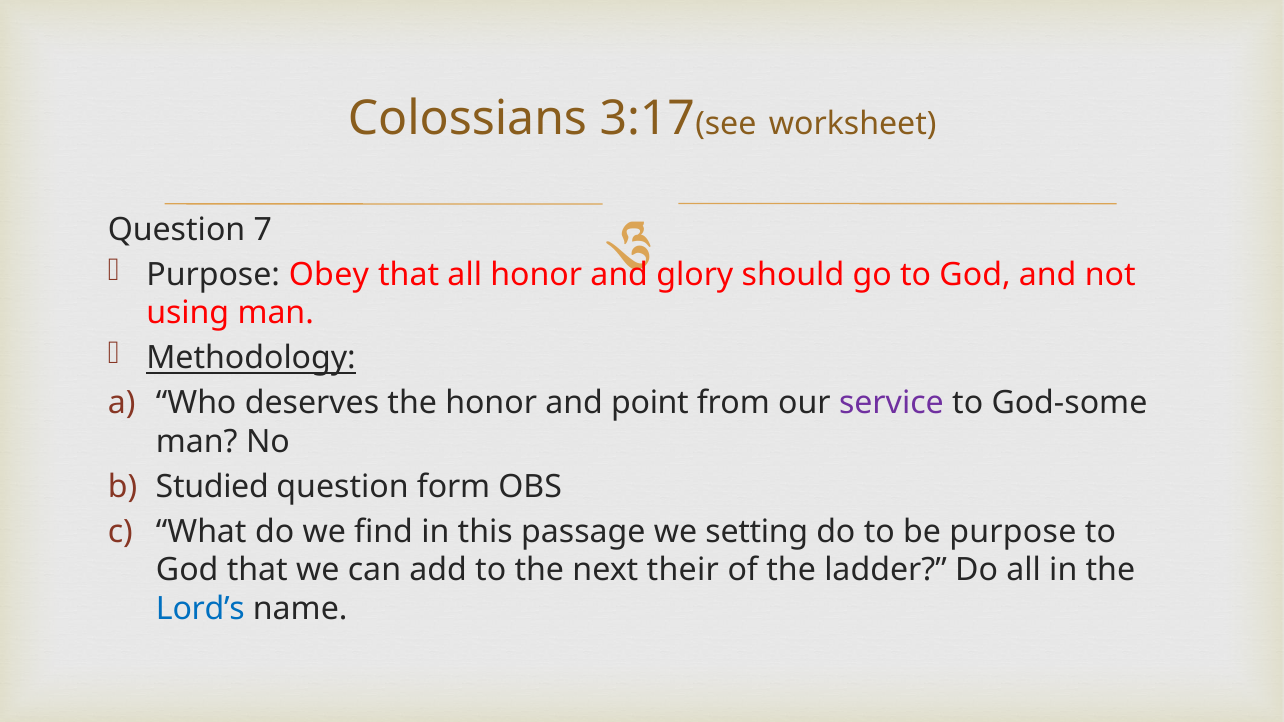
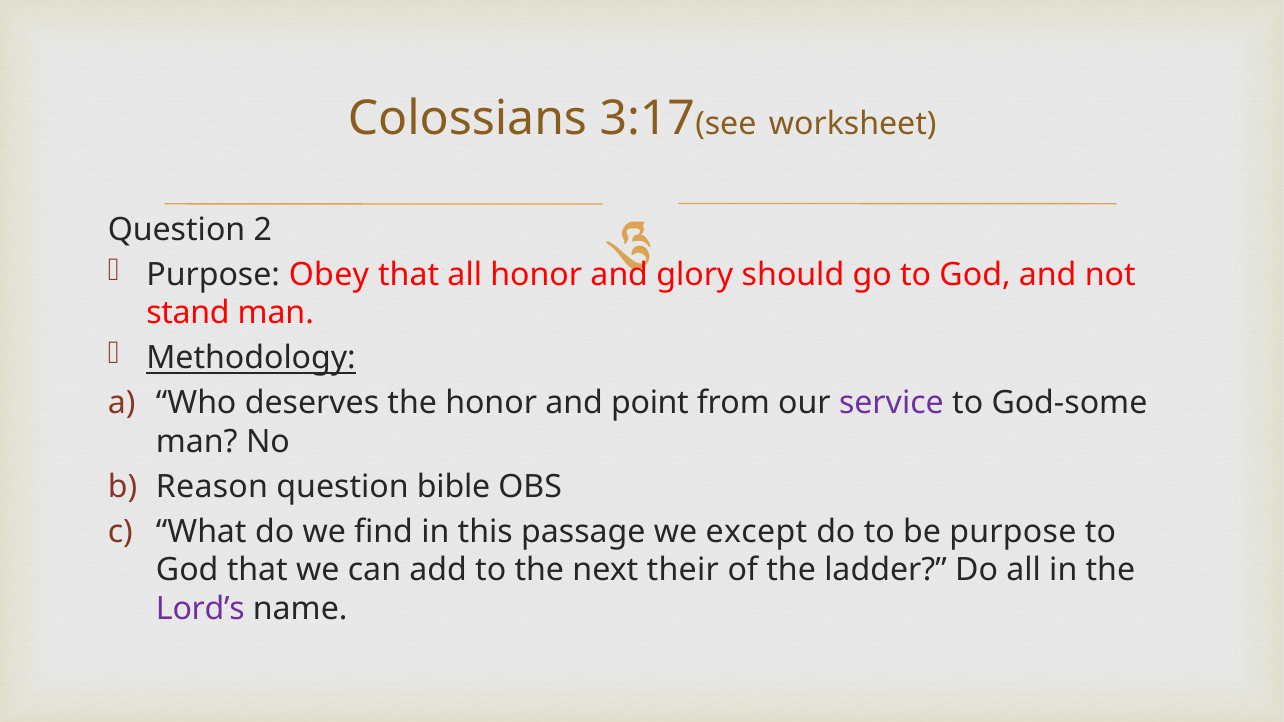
7: 7 -> 2 (263, 230)
using: using -> stand (188, 313)
Studied: Studied -> Reason (212, 487)
form: form -> bible (454, 487)
setting: setting -> except (757, 532)
Lord’s colour: blue -> purple (200, 609)
